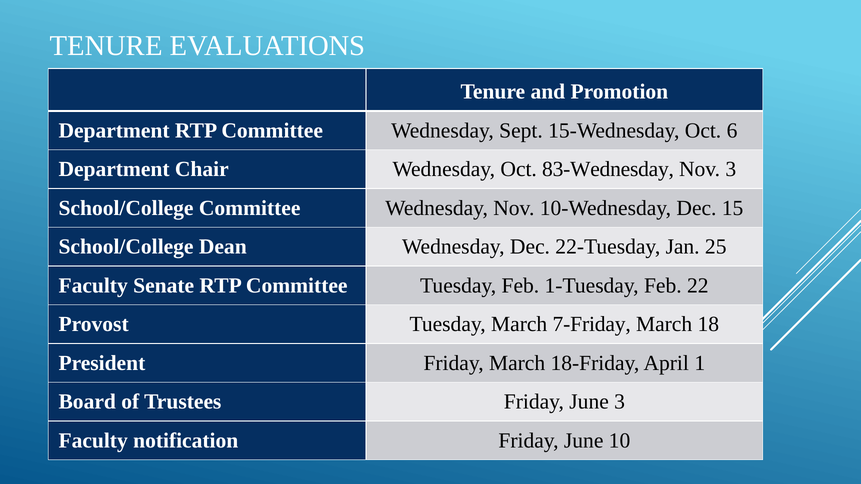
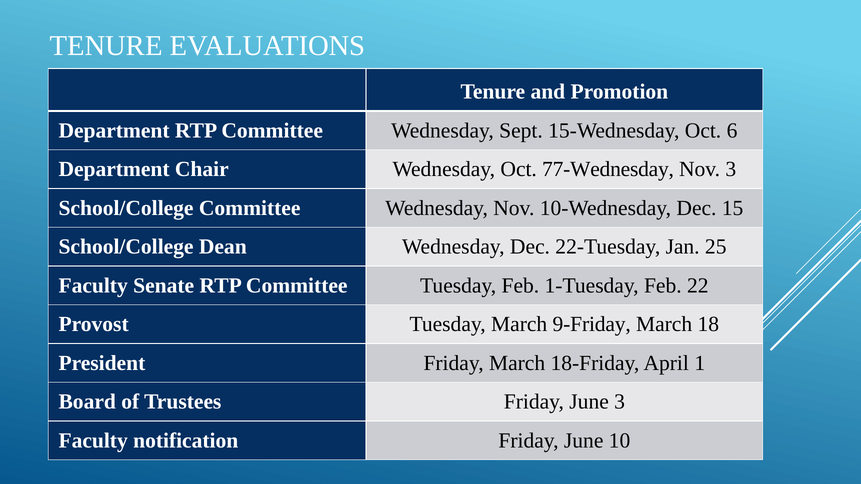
83-Wednesday: 83-Wednesday -> 77-Wednesday (608, 169)
7-Friday: 7-Friday -> 9-Friday (592, 324)
